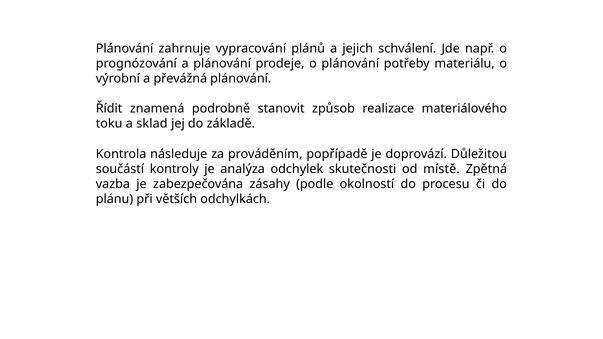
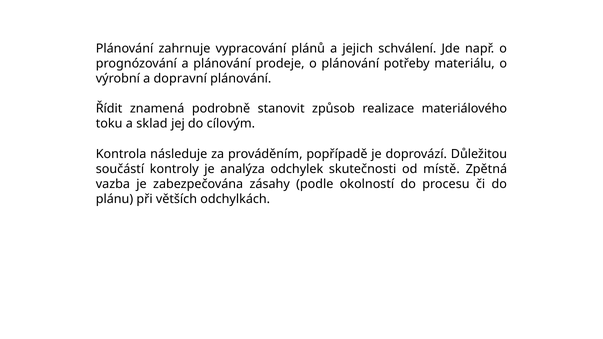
převážná: převážná -> dopravní (180, 79)
základě: základě -> cílovým (231, 124)
